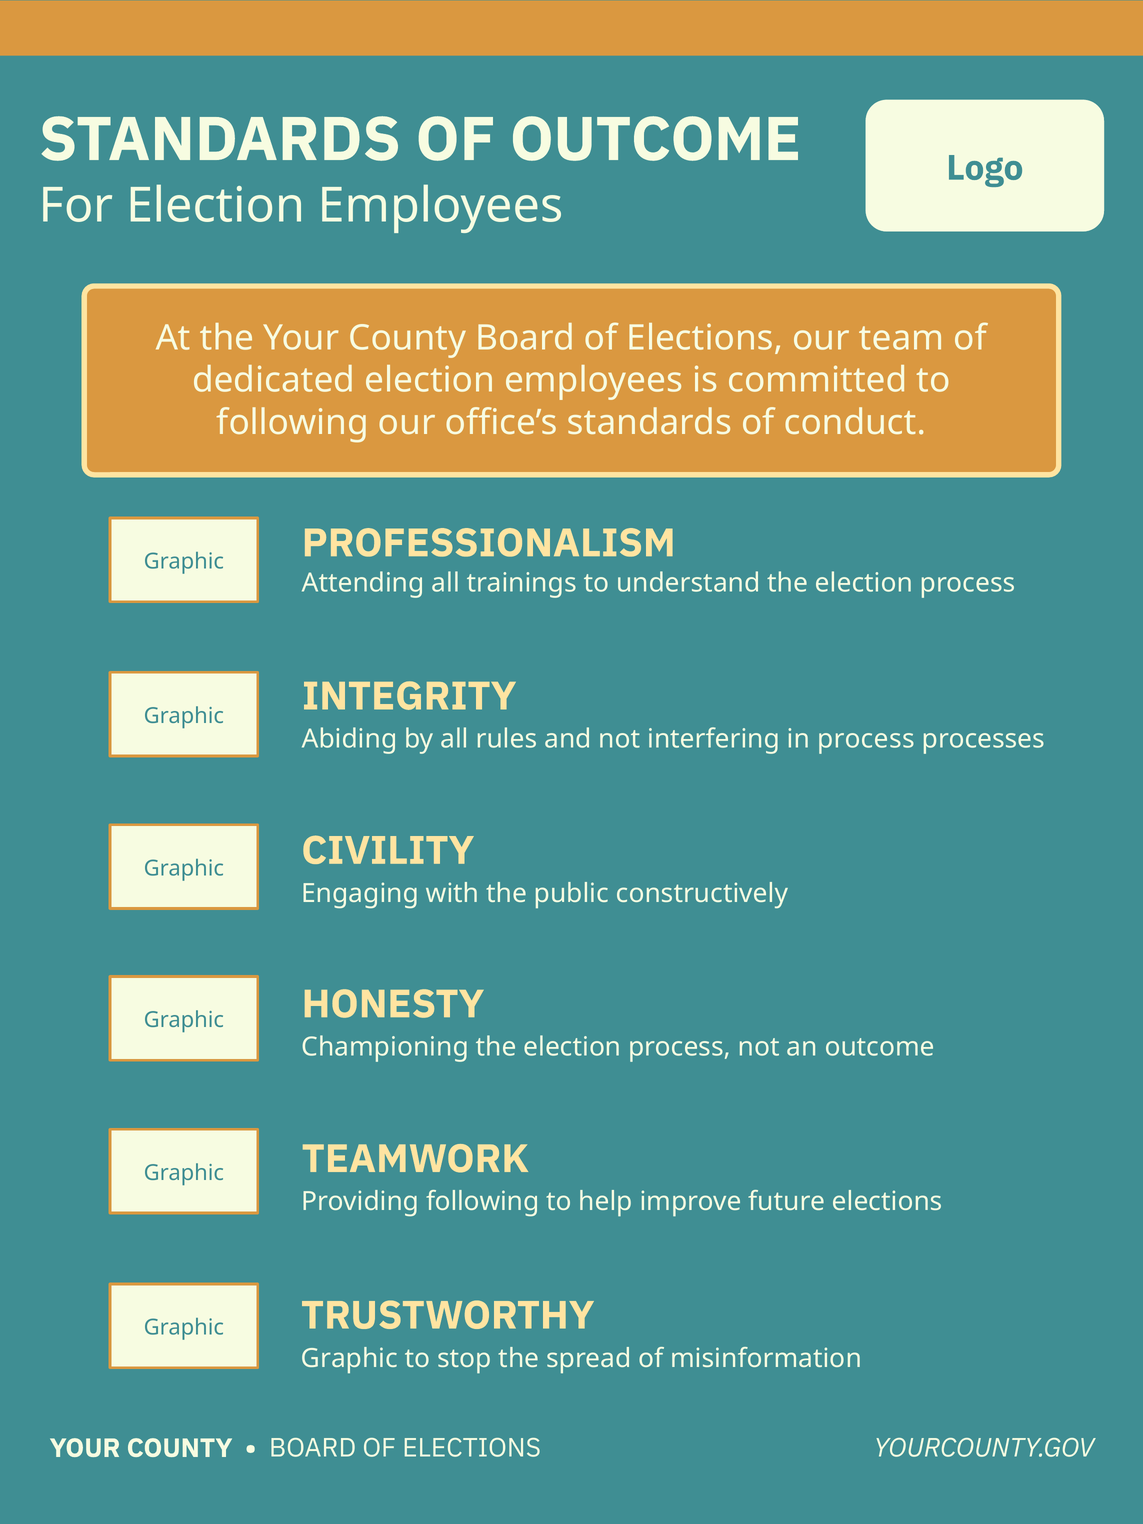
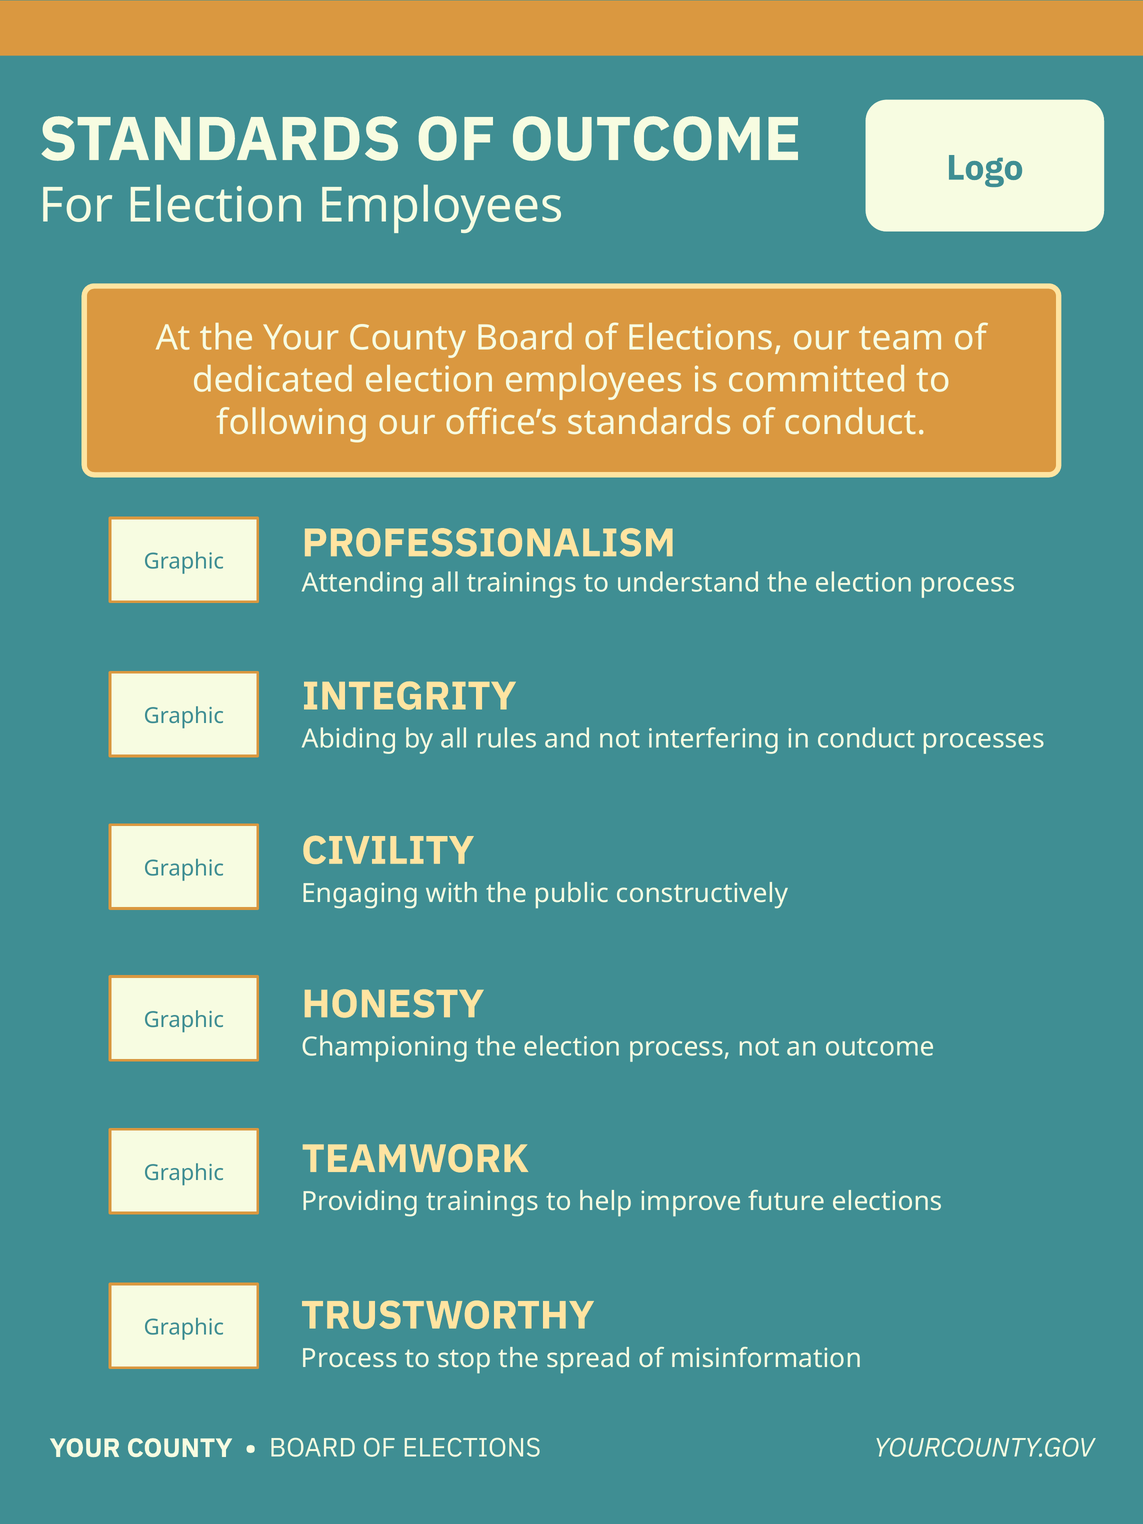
in process: process -> conduct (866, 739)
Providing following: following -> trainings (482, 1202)
Graphic: Graphic -> Process (349, 1358)
